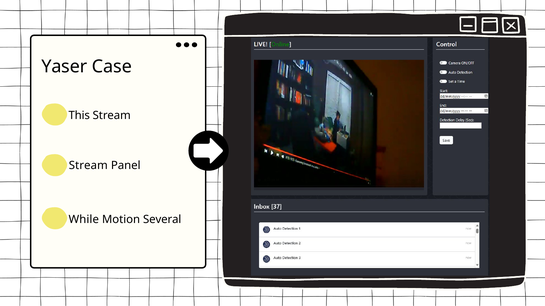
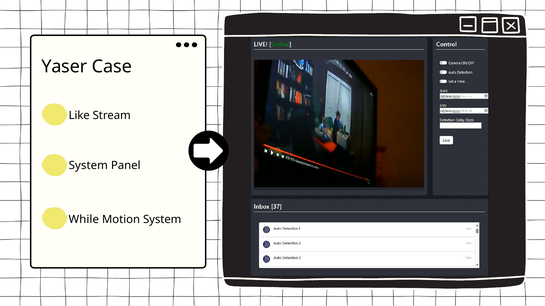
This: This -> Like (79, 116)
Stream: Stream -> System (88, 166)
Motion Several: Several -> System (162, 220)
